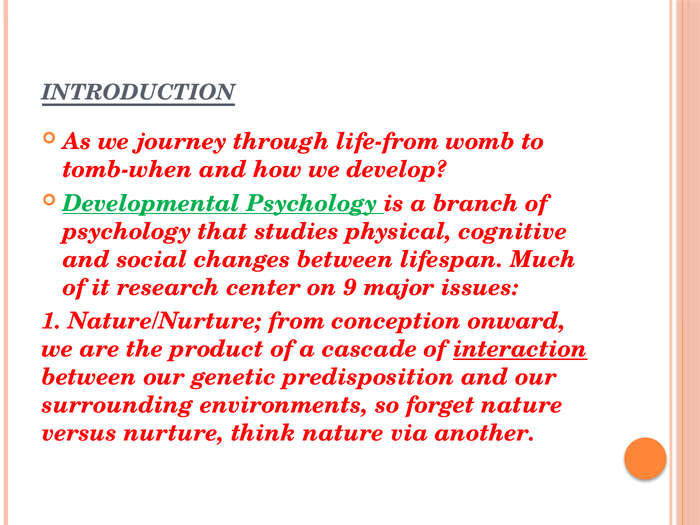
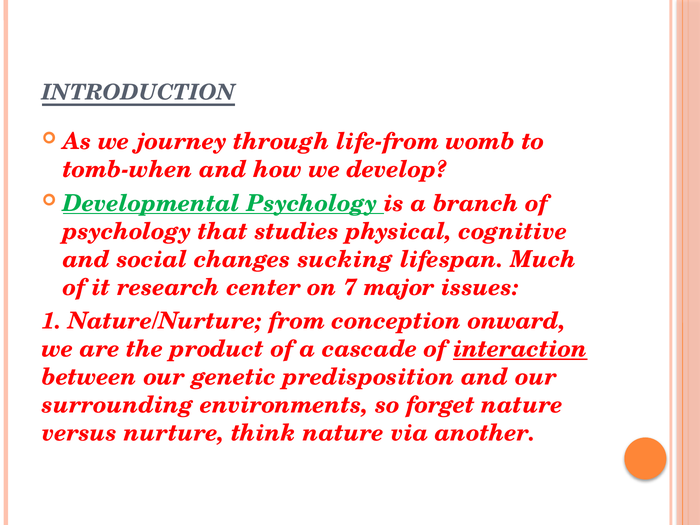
changes between: between -> sucking (345, 259)
9: 9 -> 7 (350, 287)
